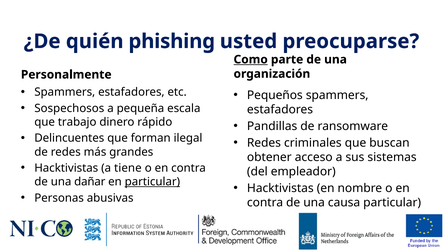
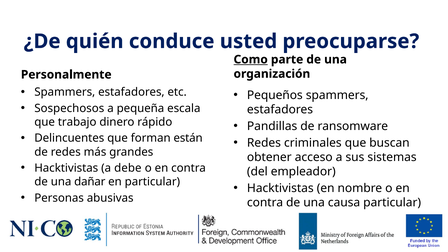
phishing: phishing -> conduce (172, 41)
ilegal: ilegal -> están (188, 138)
tiene: tiene -> debe (128, 168)
particular underline: present -> none (152, 182)
